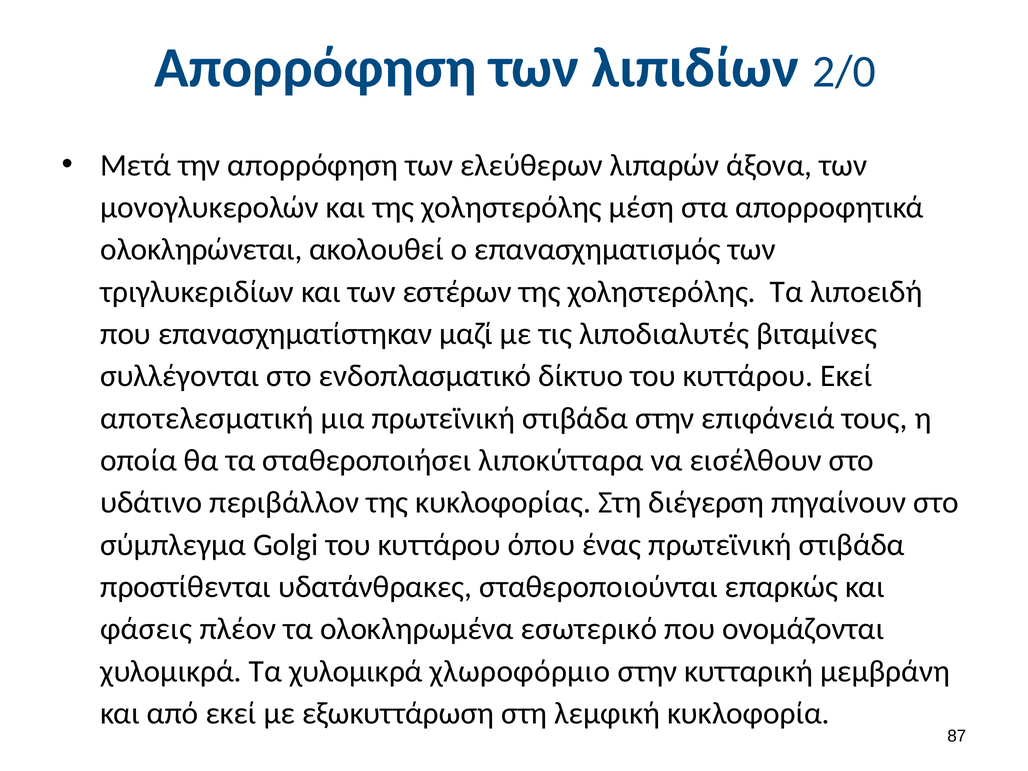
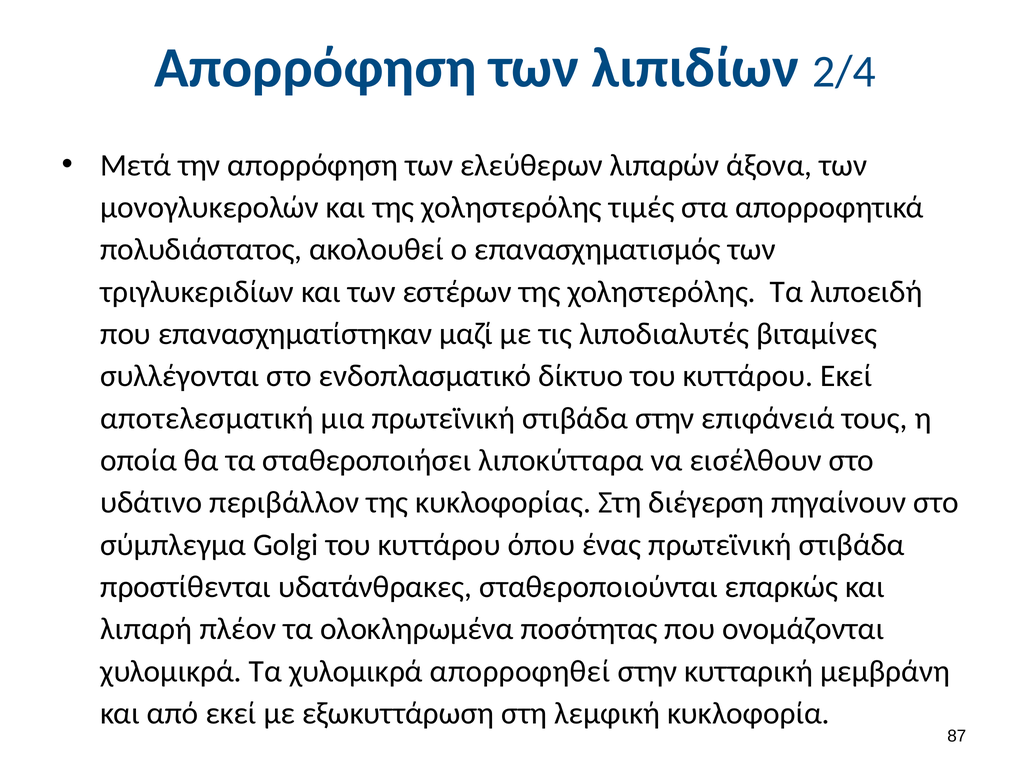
2/0: 2/0 -> 2/4 (844, 72)
μέση: μέση -> τιμές (642, 207)
ολοκληρώνεται: ολοκληρώνεται -> πολυδιάστατος (201, 250)
φάσεις: φάσεις -> λιπαρή (146, 629)
εσωτερικό: εσωτερικό -> ποσότητας (589, 629)
χλωροφόρμιο: χλωροφόρμιο -> απορροφηθεί (520, 671)
